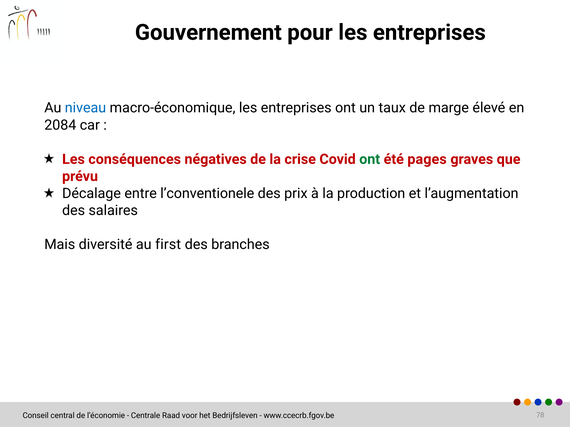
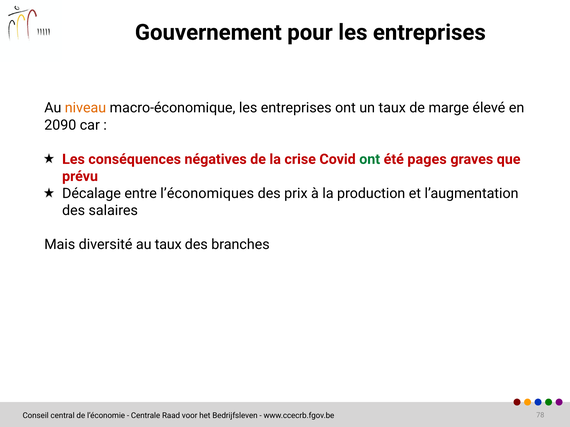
niveau colour: blue -> orange (85, 108)
2084: 2084 -> 2090 (60, 125)
l’conventionele: l’conventionele -> l’économiques (207, 194)
au first: first -> taux (168, 245)
